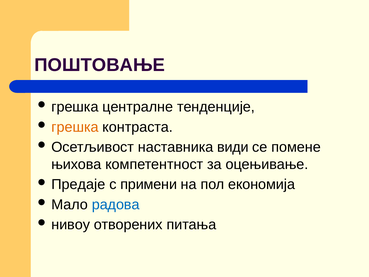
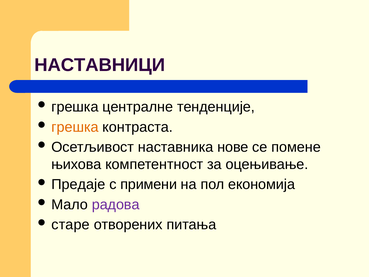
ПОШТОВАЊЕ: ПОШТОВАЊЕ -> НАСТАВНИЦИ (100, 65)
види: види -> нове (233, 147)
радова colour: blue -> purple (116, 204)
нивоу: нивоу -> старе (71, 225)
